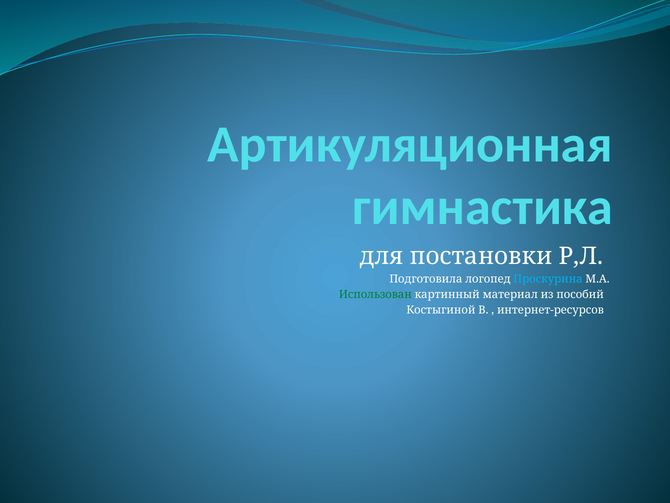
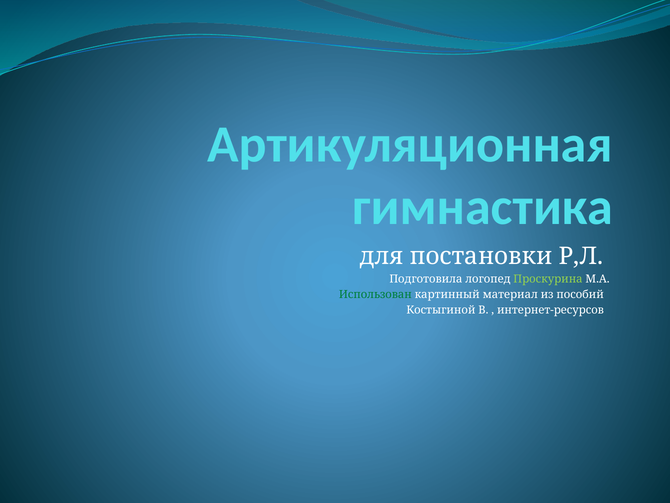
Проскурина colour: light blue -> light green (548, 279)
